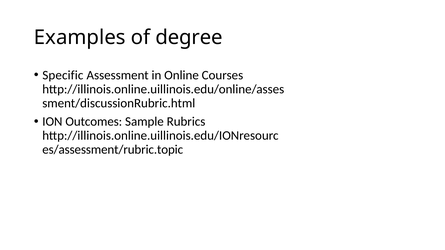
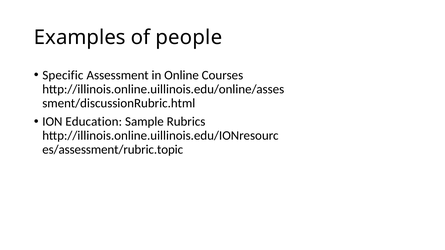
degree: degree -> people (189, 37)
Outcomes: Outcomes -> Education (94, 122)
